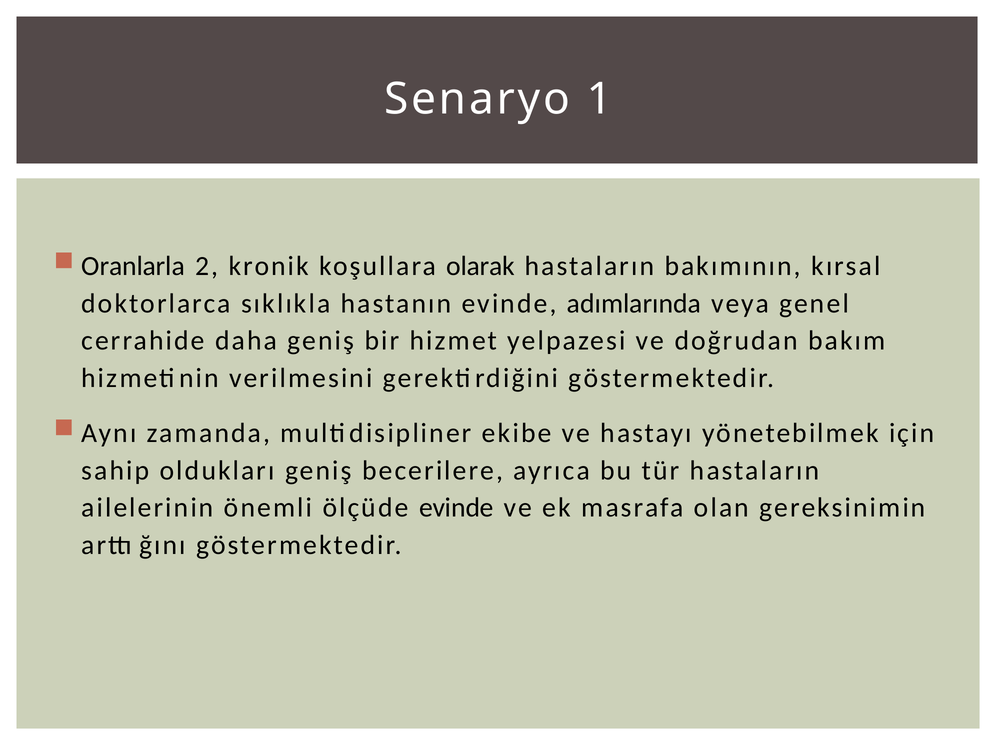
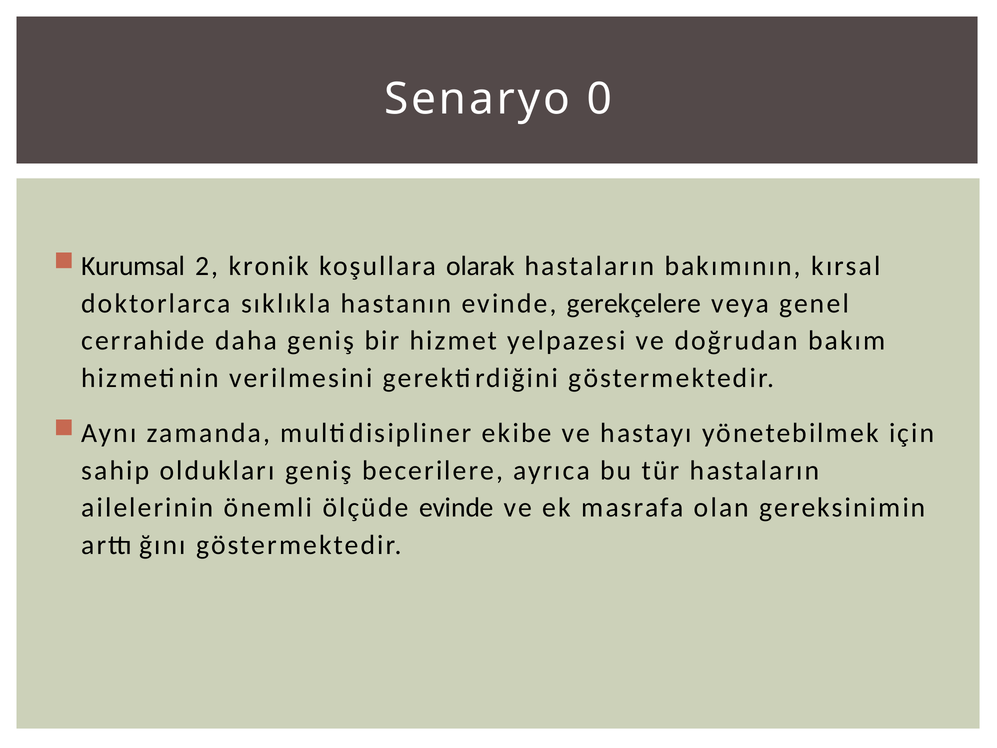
1: 1 -> 0 (600, 99)
Oranlarla: Oranlarla -> Kurumsal (133, 266)
adımlarında: adımlarında -> gerekçelere (634, 303)
